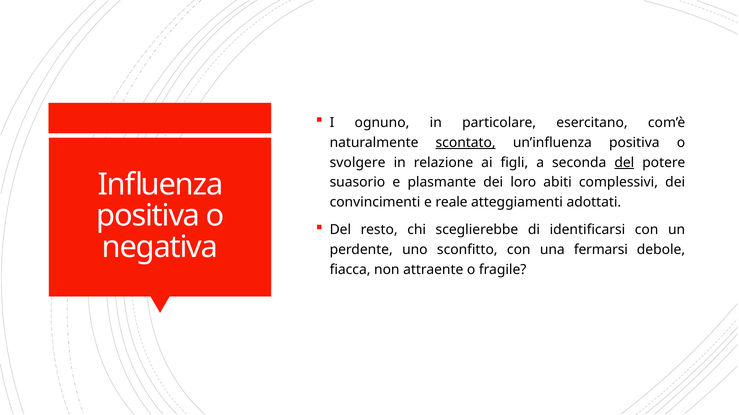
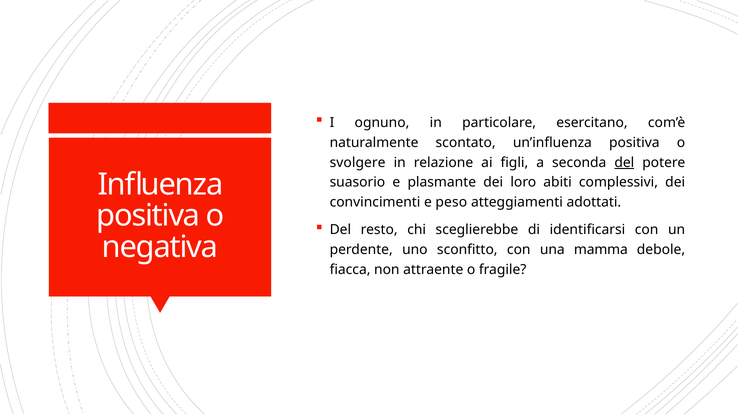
scontato underline: present -> none (466, 143)
reale: reale -> peso (451, 203)
fermarsi: fermarsi -> mamma (601, 250)
